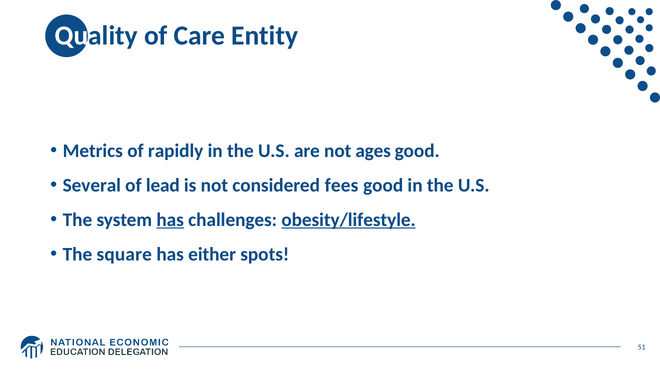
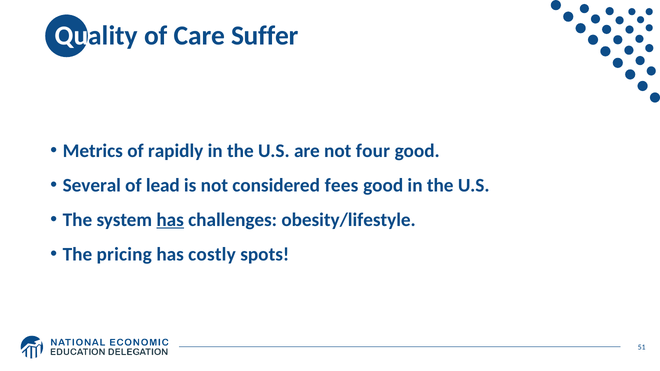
Entity: Entity -> Suffer (265, 36)
ages: ages -> four (373, 151)
obesity/lifestyle underline: present -> none (349, 220)
square: square -> pricing (124, 255)
either: either -> costly (212, 255)
